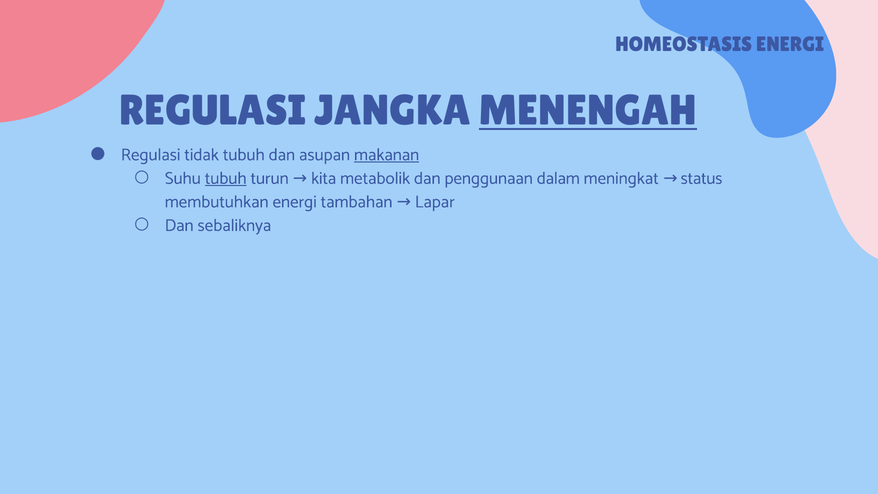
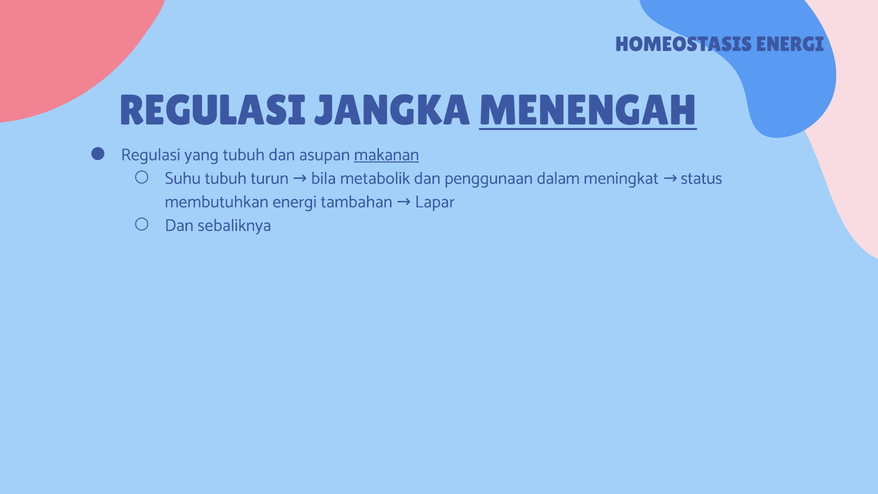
tidak: tidak -> yang (202, 155)
tubuh underline: present -> none (226, 178)
kita: kita -> bila (324, 178)
